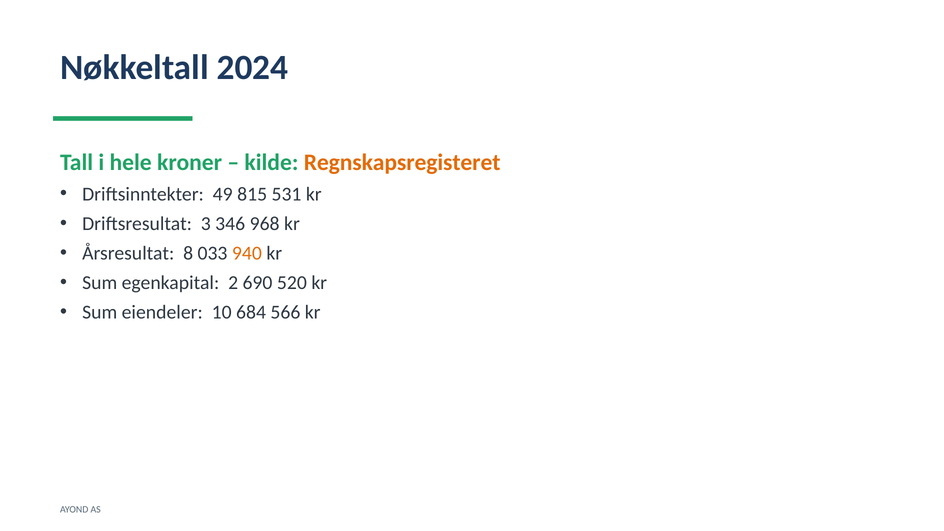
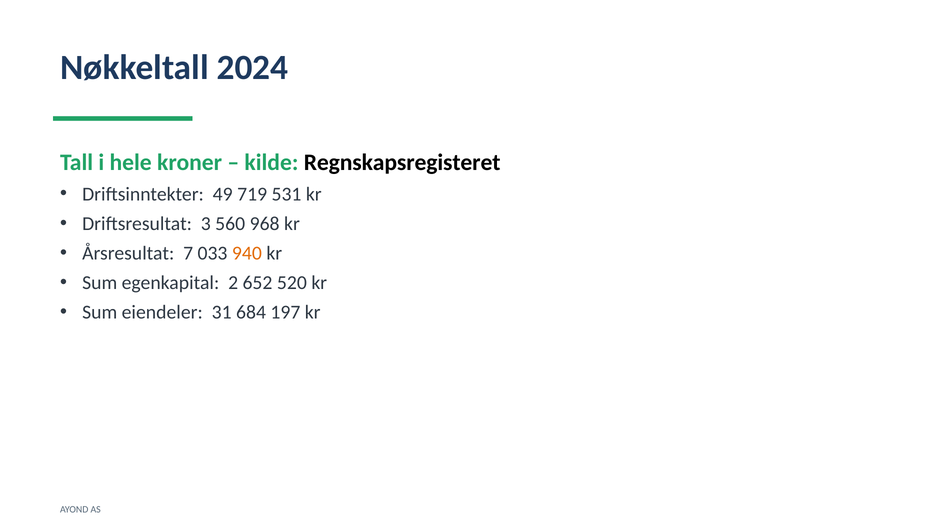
Regnskapsregisteret colour: orange -> black (402, 163)
815: 815 -> 719 (252, 194)
346: 346 -> 560 (230, 224)
8: 8 -> 7 (188, 253)
690: 690 -> 652 (257, 283)
10: 10 -> 31 (222, 312)
566: 566 -> 197 (285, 312)
